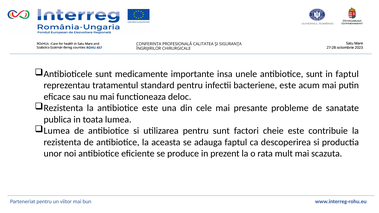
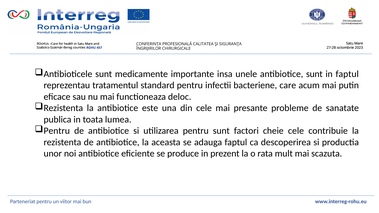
bacteriene este: este -> care (288, 85)
Lumea: Lumea -> Pentru (57, 131)
cheie este: este -> cele (296, 131)
